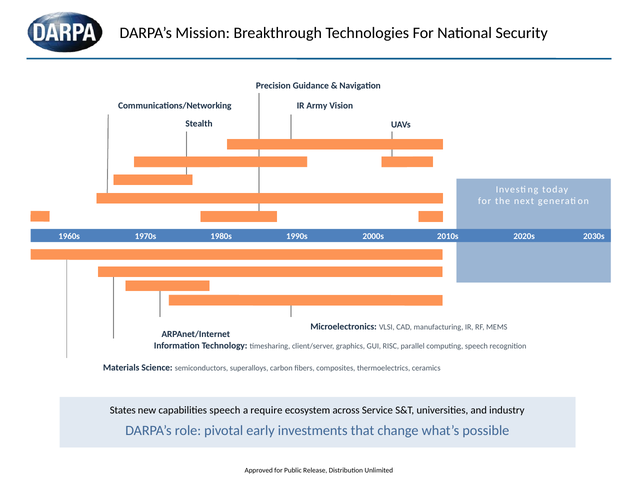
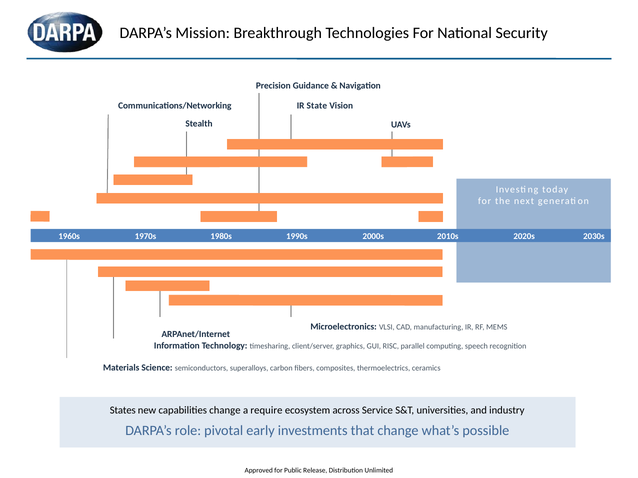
Army: Army -> State (317, 106)
capabilities speech: speech -> change (225, 411)
